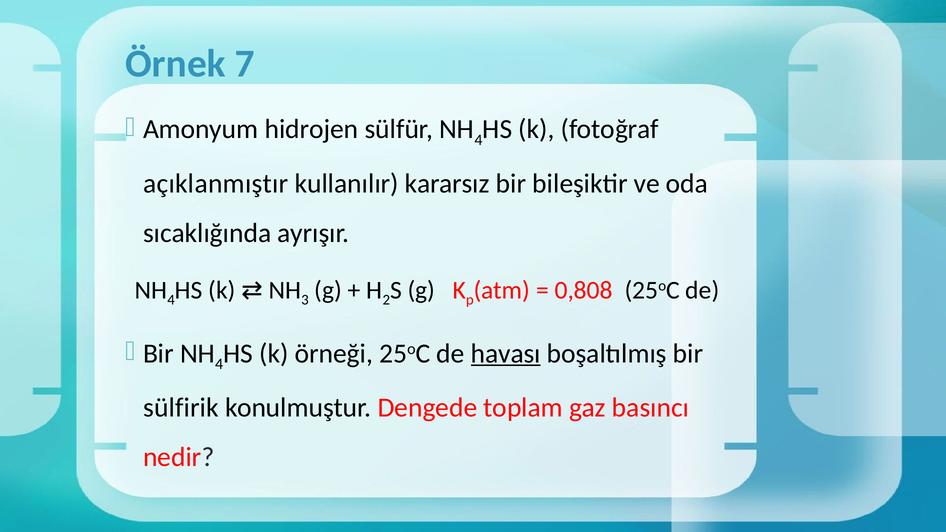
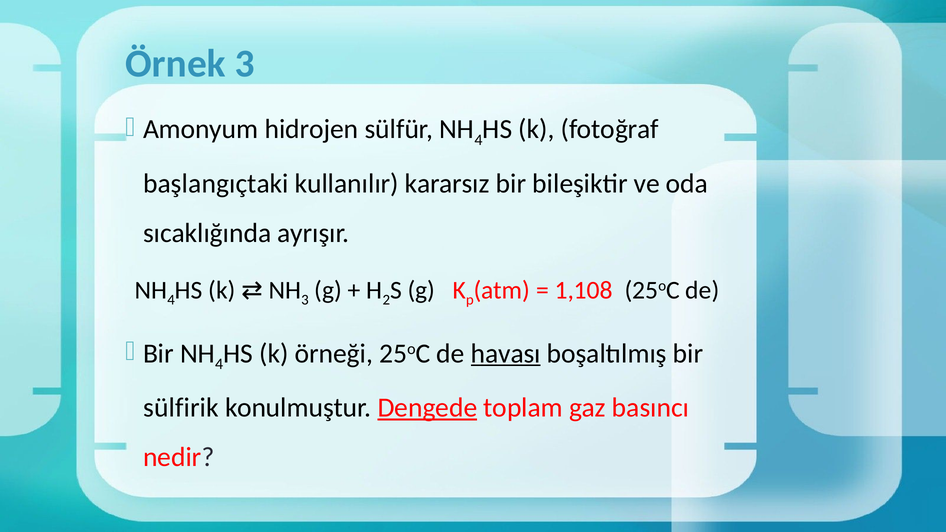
Örnek 7: 7 -> 3 (245, 64)
açıklanmıştır: açıklanmıştır -> başlangıçtaki (216, 183)
0,808: 0,808 -> 1,108 (584, 290)
Dengede underline: none -> present (427, 408)
